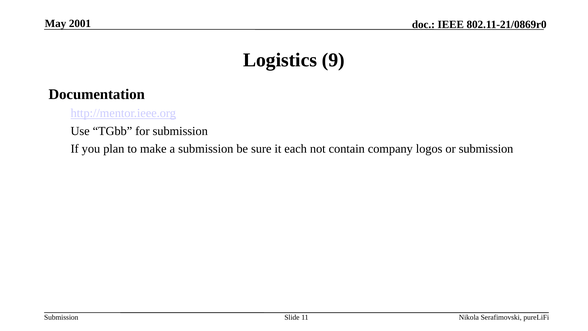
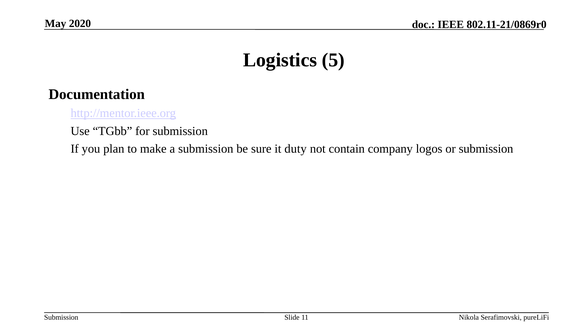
2001: 2001 -> 2020 (80, 23)
9: 9 -> 5 (333, 60)
each: each -> duty (296, 149)
